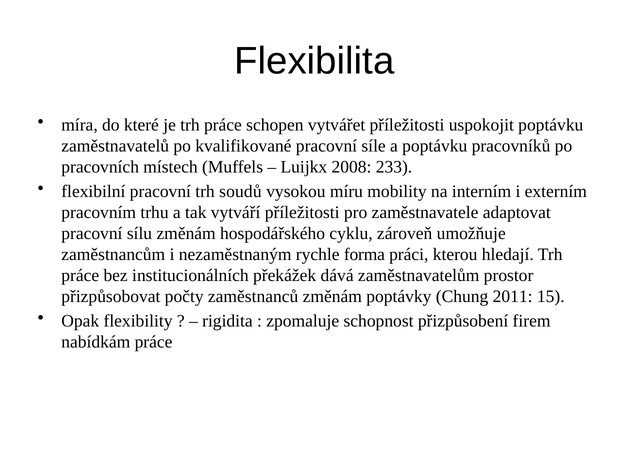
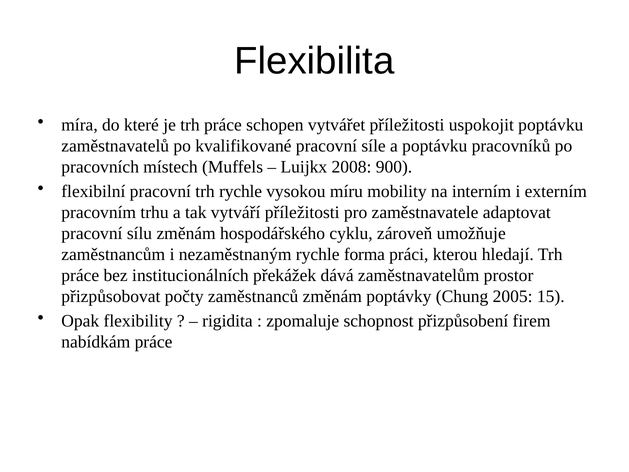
233: 233 -> 900 (394, 167)
trh soudů: soudů -> rychle (241, 191)
2011: 2011 -> 2005 (513, 296)
